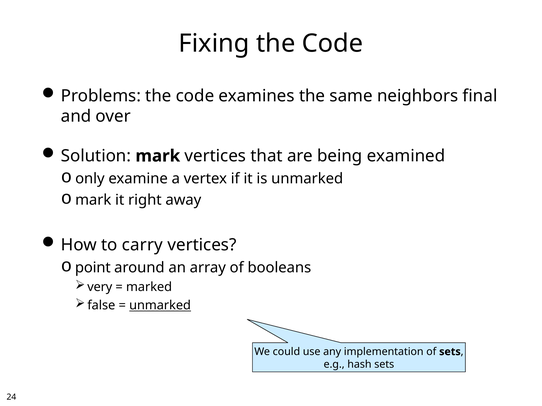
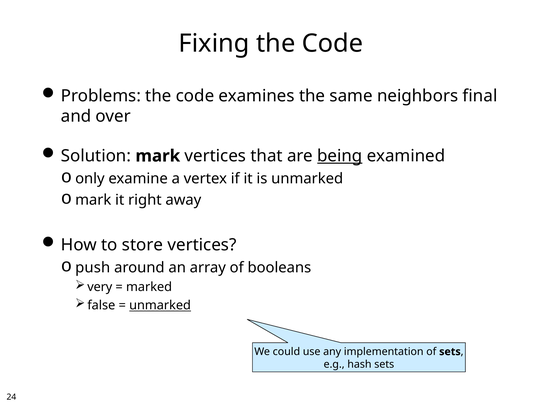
being underline: none -> present (340, 156)
carry: carry -> store (143, 245)
point: point -> push (93, 268)
